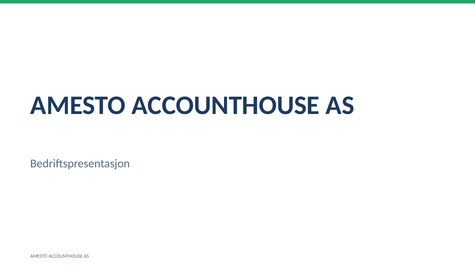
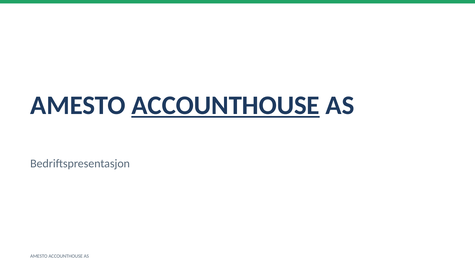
ACCOUNTHOUSE underline: none -> present (226, 105)
